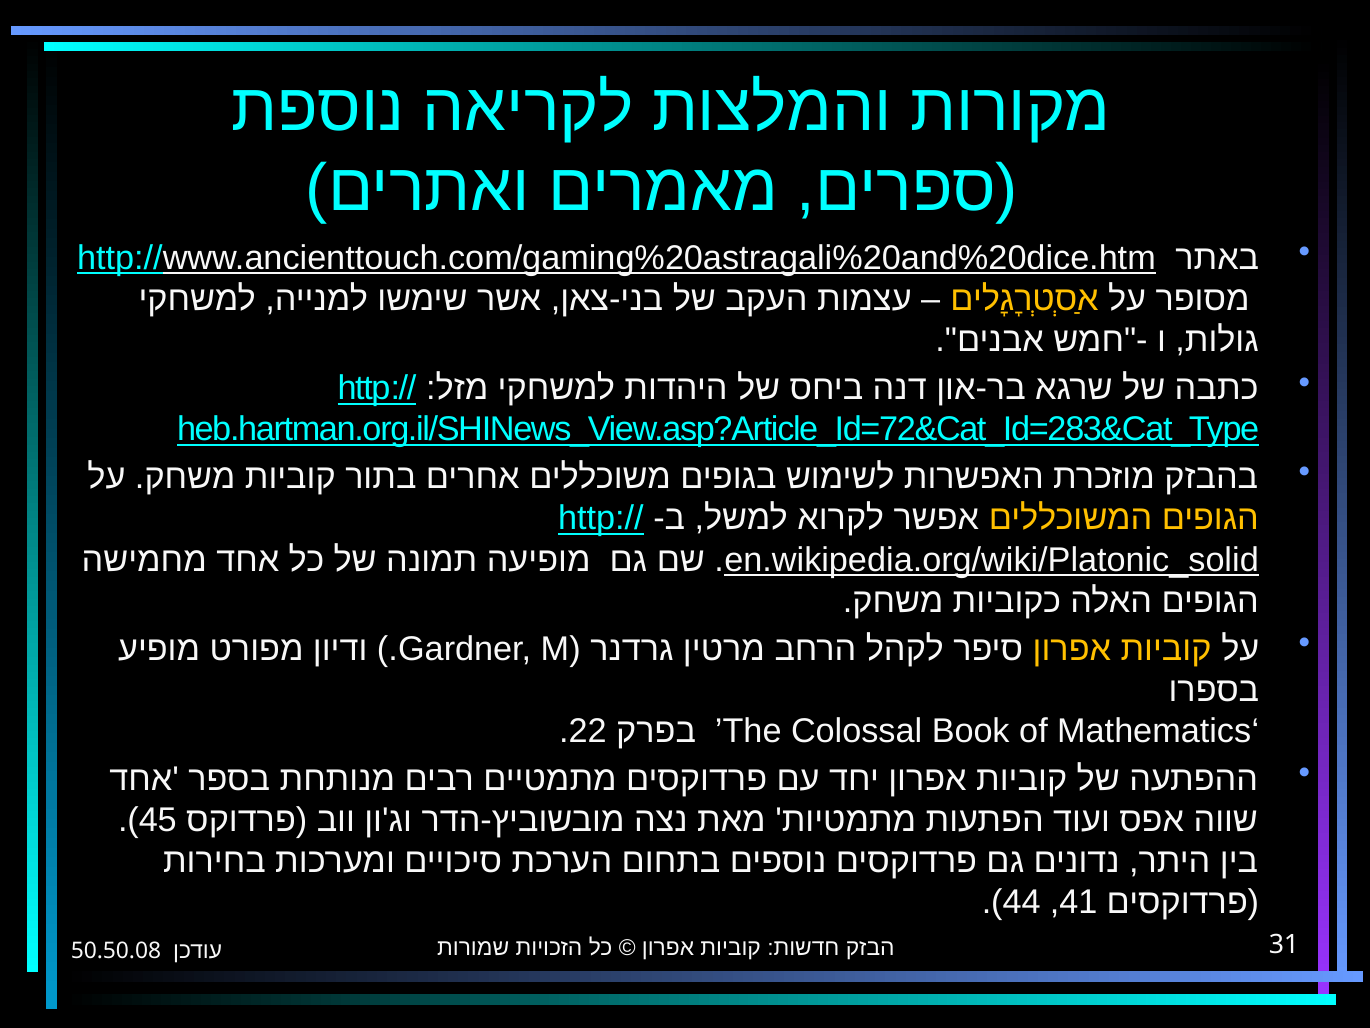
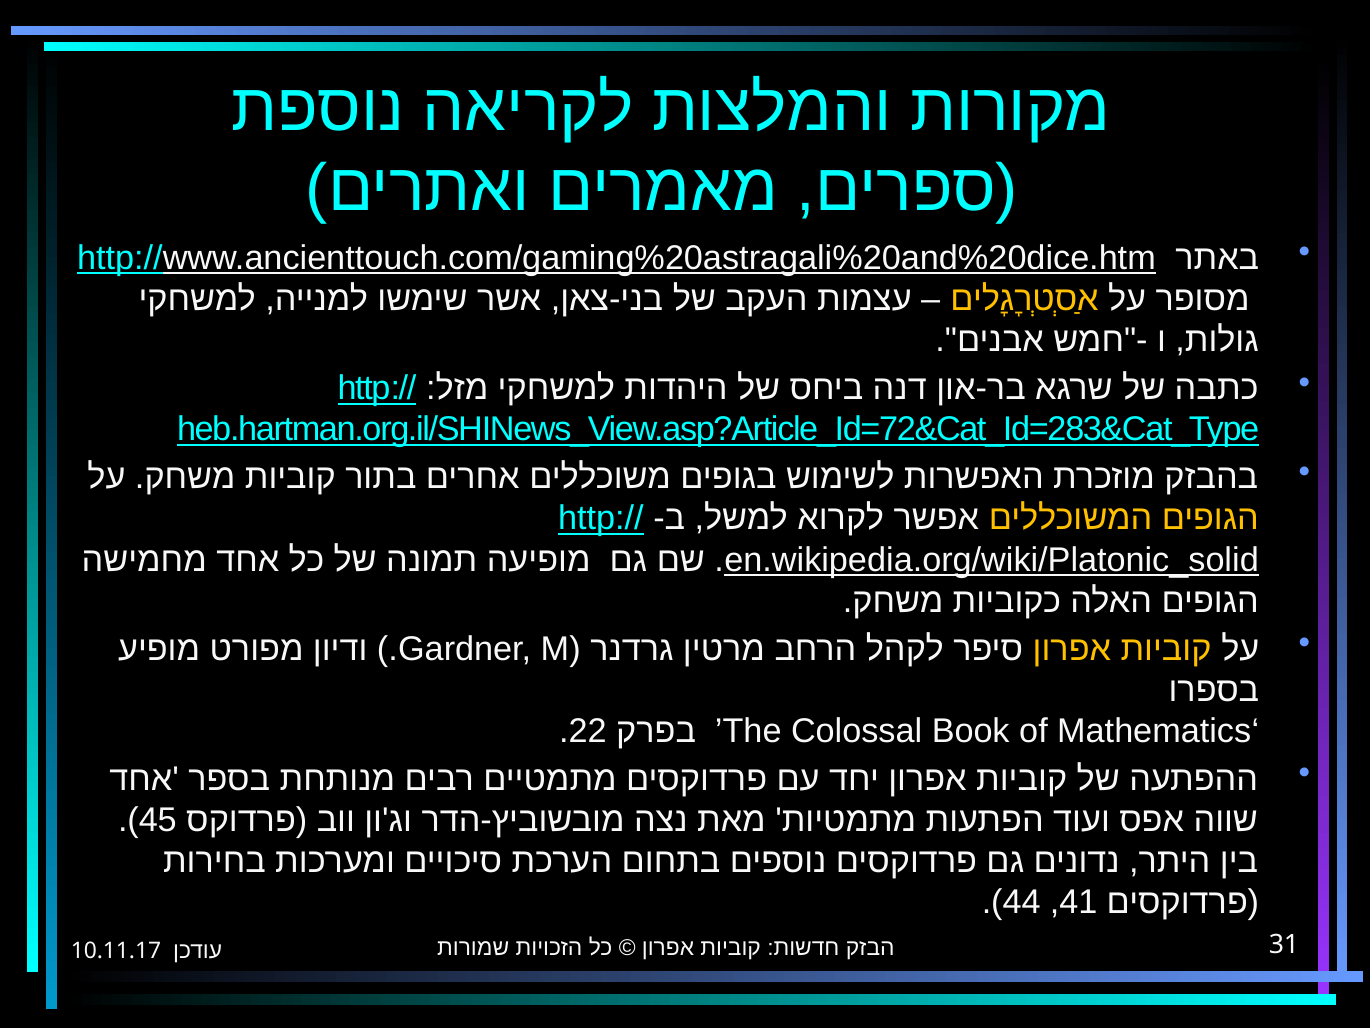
50.50.08: 50.50.08 -> 10.11.17 (116, 951)
